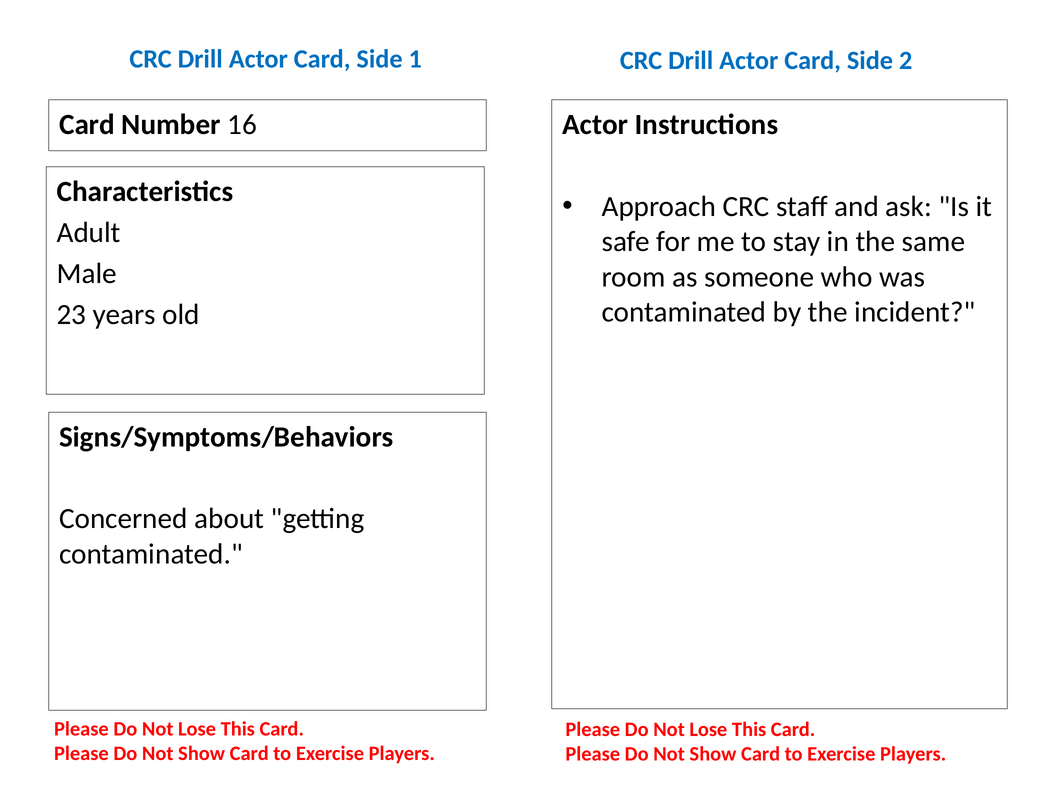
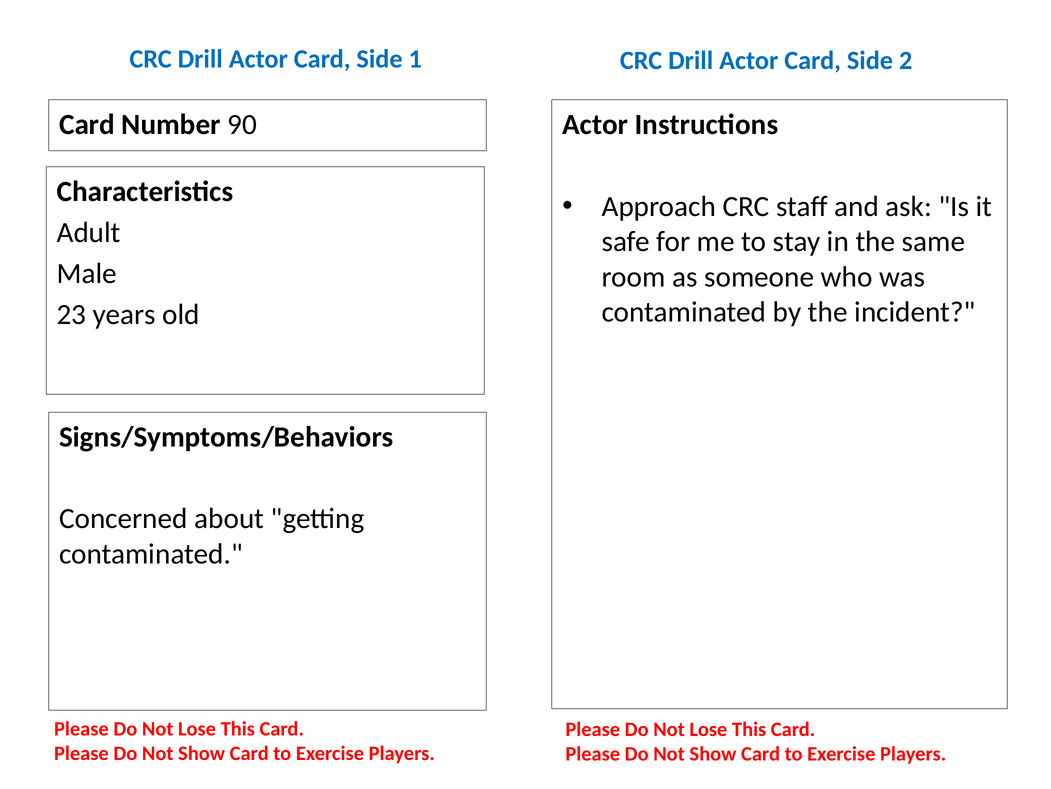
16: 16 -> 90 (242, 125)
